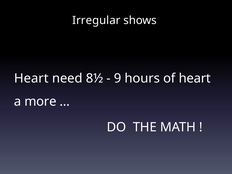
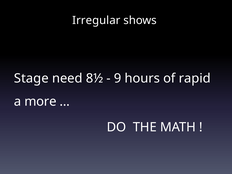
Heart: Heart -> Stage (31, 78)
of heart: heart -> rapid (195, 78)
